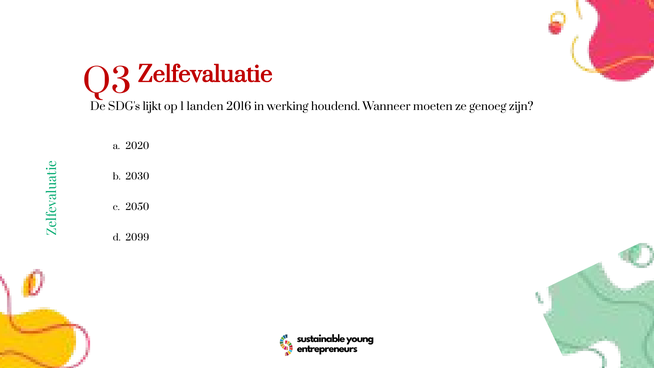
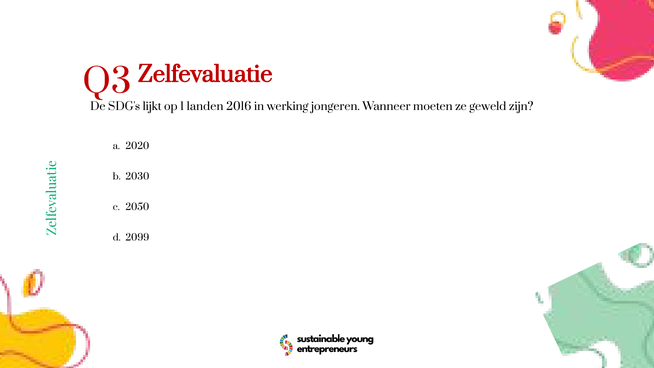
houdend: houdend -> jongeren (335, 107)
genoeg: genoeg -> geweld (488, 107)
